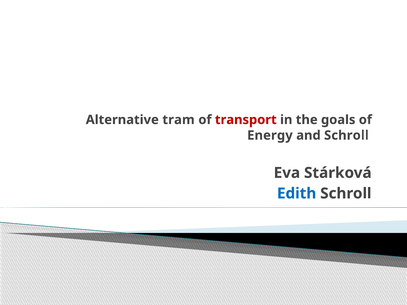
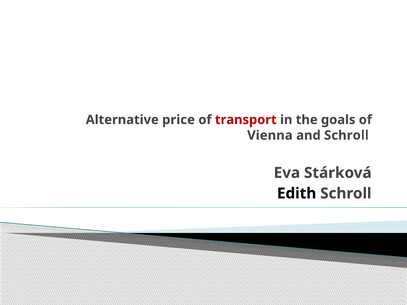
tram: tram -> price (179, 120)
Energy: Energy -> Vienna (270, 135)
Edith colour: blue -> black (297, 194)
